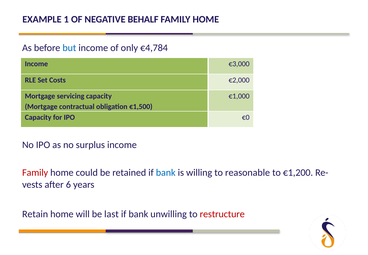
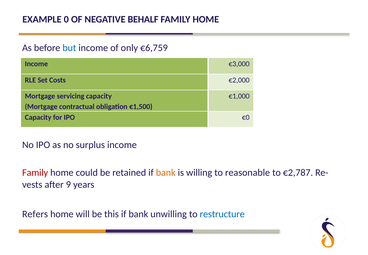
1: 1 -> 0 (66, 19)
€4,784: €4,784 -> €6,759 (154, 48)
bank colour: blue -> orange (166, 173)
€1,200: €1,200 -> €2,787 (298, 173)
6: 6 -> 9 (68, 184)
Retain: Retain -> Refers (35, 214)
last: last -> this (112, 214)
restructure colour: red -> blue (222, 214)
